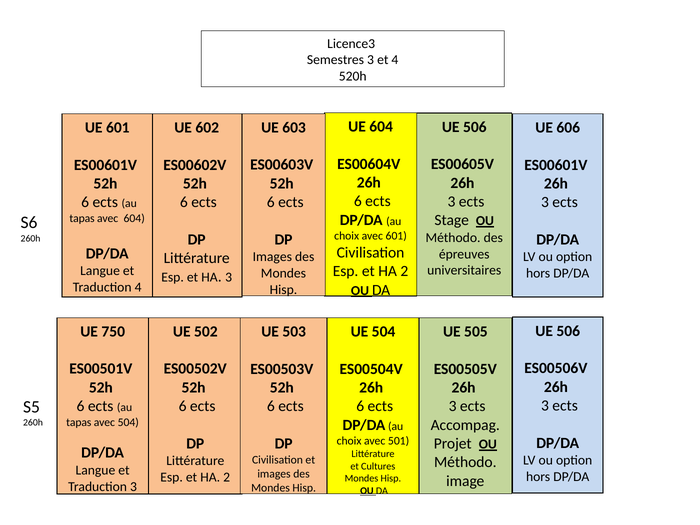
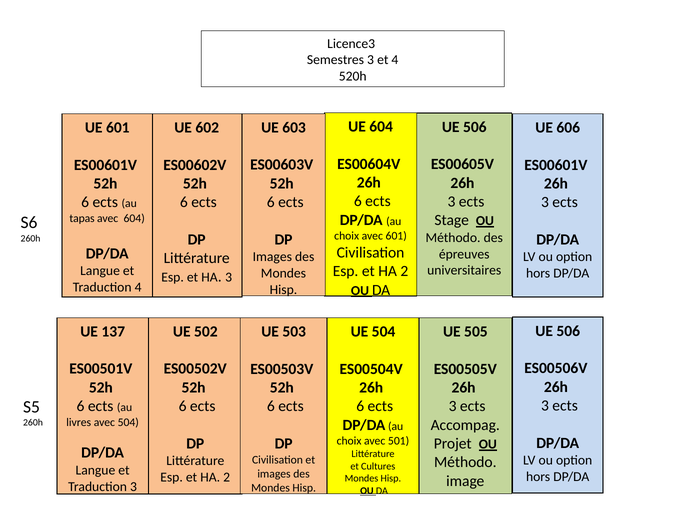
750: 750 -> 137 (113, 332)
tapas: tapas -> livres (79, 422)
